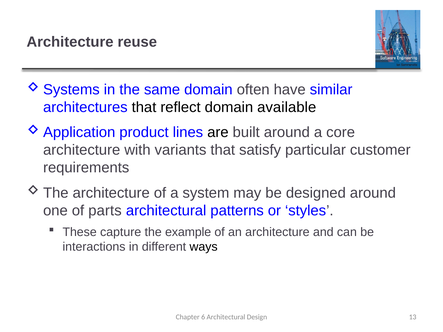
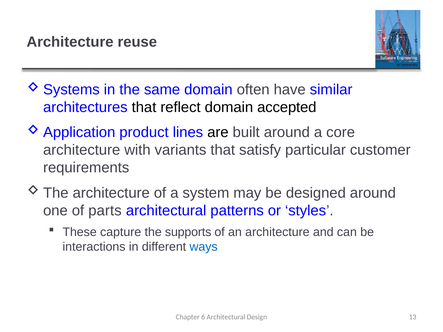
available: available -> accepted (287, 107)
example: example -> supports (188, 232)
ways colour: black -> blue (204, 247)
